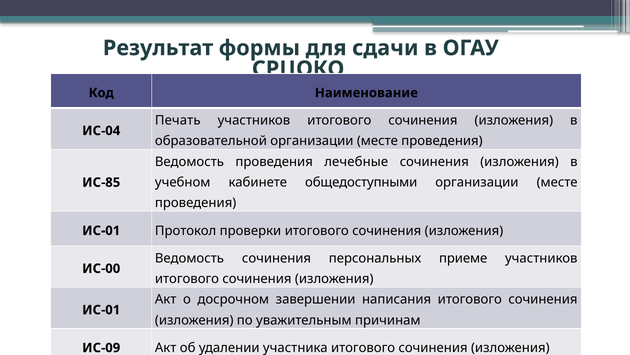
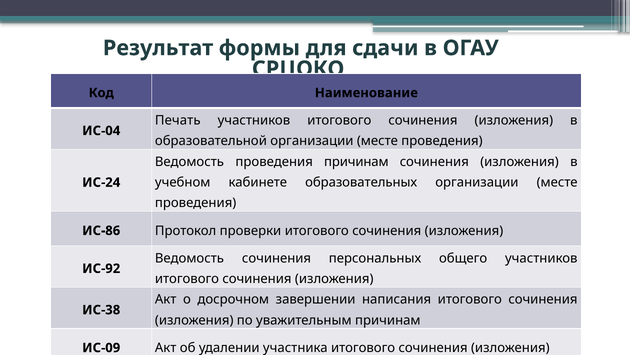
проведения лечебные: лечебные -> причинам (356, 162)
общедоступными: общедоступными -> образовательных (361, 182)
ИС-85: ИС-85 -> ИС-24 (101, 182)
ИС-01: ИС-01 -> ИС-86 (101, 230)
приеме: приеме -> общего (463, 258)
ИС-00: ИС-00 -> ИС-92 (101, 268)
ИС-01: ИС-01 -> ИС-38 (101, 309)
